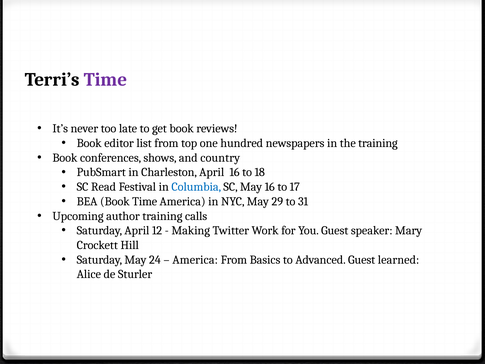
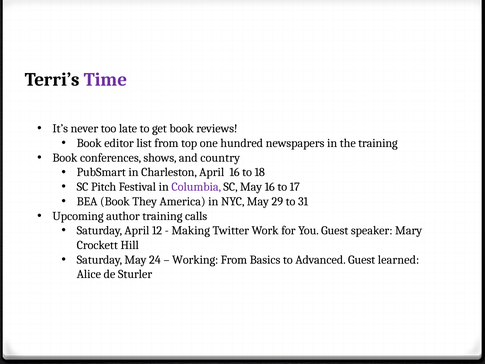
Read: Read -> Pitch (104, 187)
Columbia colour: blue -> purple (196, 187)
Book Time: Time -> They (145, 201)
America: America -> Working (195, 260)
